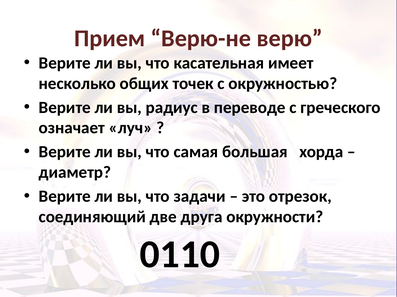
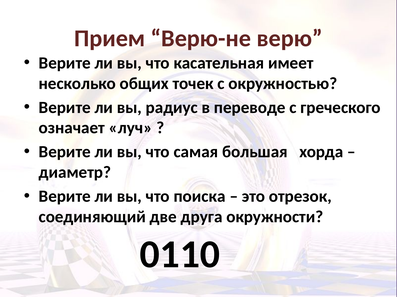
задачи: задачи -> поиска (200, 197)
